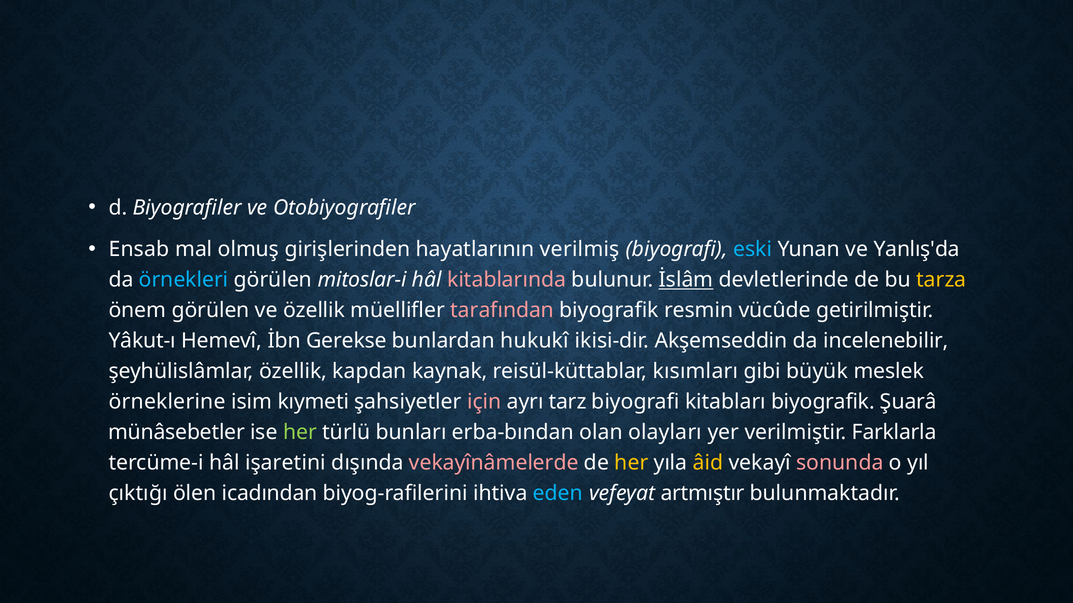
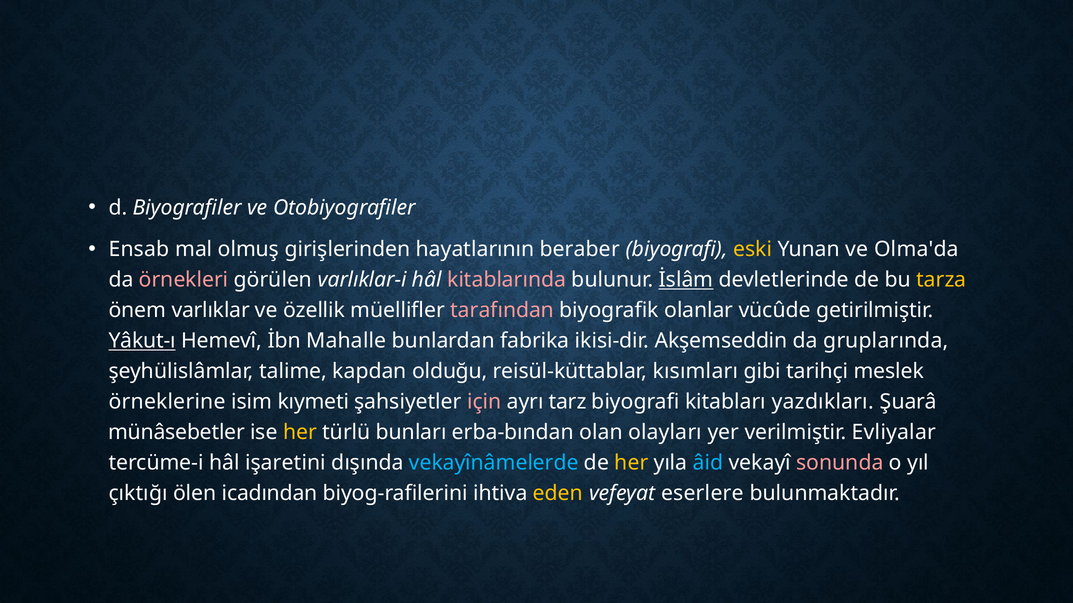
verilmiş: verilmiş -> beraber (580, 249)
eski colour: light blue -> yellow (753, 249)
Yanlış'da: Yanlış'da -> Olma'da (916, 249)
örnekleri colour: light blue -> pink (184, 280)
mitoslar-i: mitoslar-i -> varlıklar-i (362, 280)
önem görülen: görülen -> varlıklar (211, 311)
resmin: resmin -> olanlar (699, 311)
Yâkut-ı underline: none -> present (142, 341)
Gerekse: Gerekse -> Mahalle (346, 341)
hukukî: hukukî -> fabrika (535, 341)
incelenebilir: incelenebilir -> gruplarında (886, 341)
şeyhülislâmlar özellik: özellik -> talime (293, 372)
kaynak: kaynak -> olduğu (450, 372)
büyük: büyük -> tarihçi (817, 372)
kitabları biyografik: biyografik -> yazdıkları (823, 402)
her colour: light green -> yellow (300, 433)
Farklarla: Farklarla -> Evliyalar (894, 433)
vekayînâmelerde colour: pink -> light blue (494, 463)
âid colour: yellow -> light blue (708, 463)
eden colour: light blue -> yellow (558, 494)
artmıştır: artmıştır -> eserlere (702, 494)
